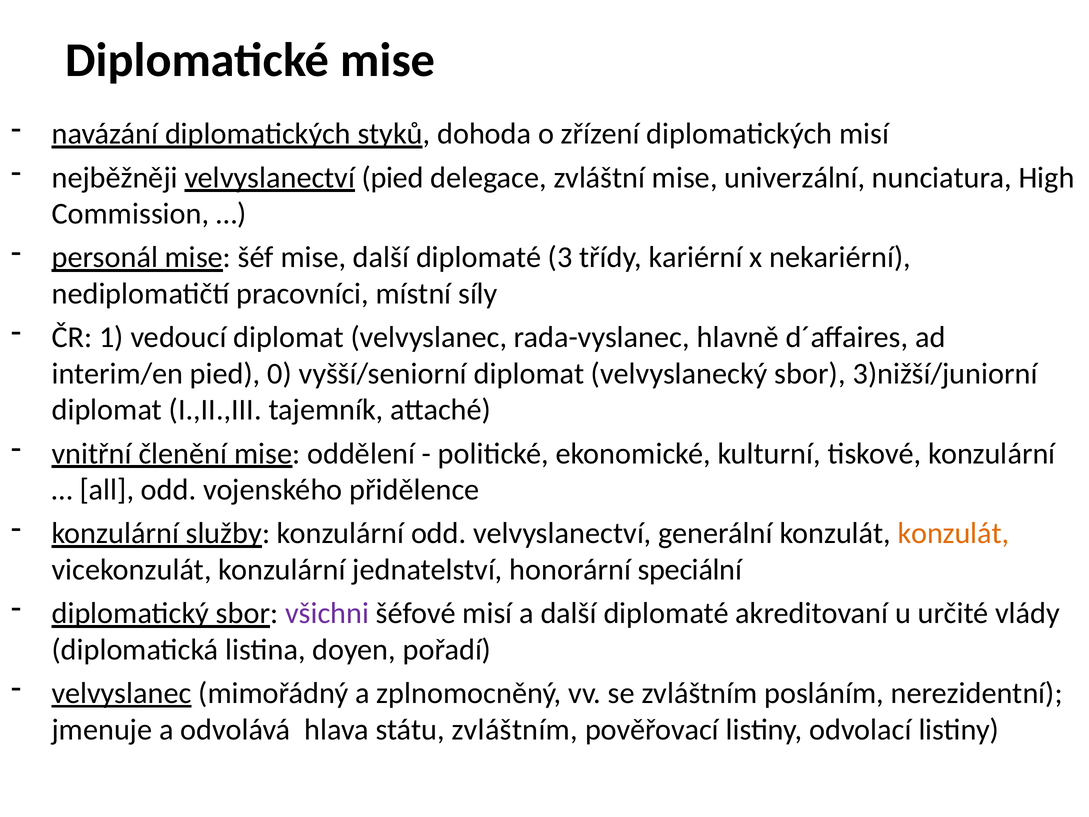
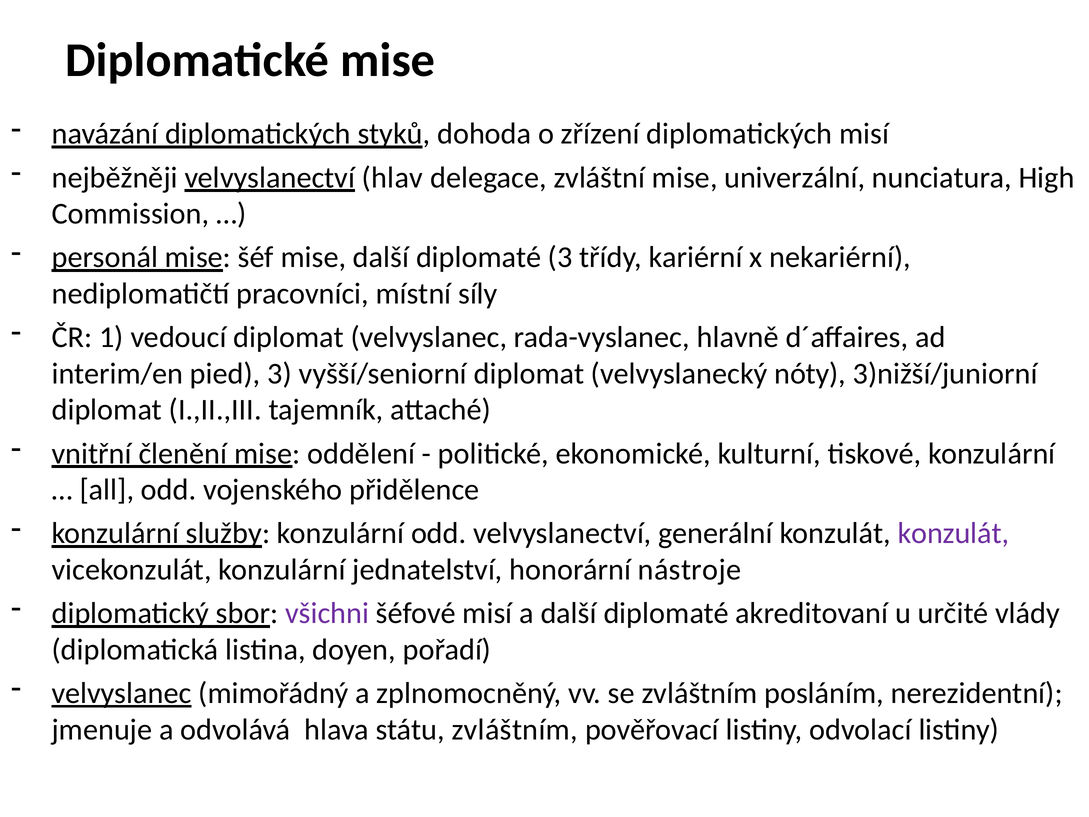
velvyslanectví pied: pied -> hlav (392, 177)
pied 0: 0 -> 3 (280, 374)
velvyslanecký sbor: sbor -> nóty (810, 374)
konzulát colour: orange -> purple (953, 533)
speciální: speciální -> nástroje (690, 570)
